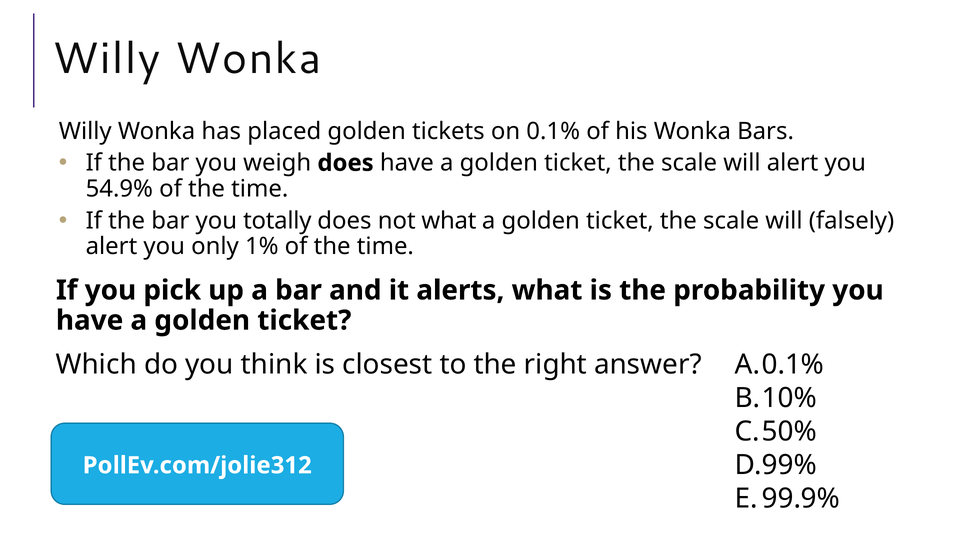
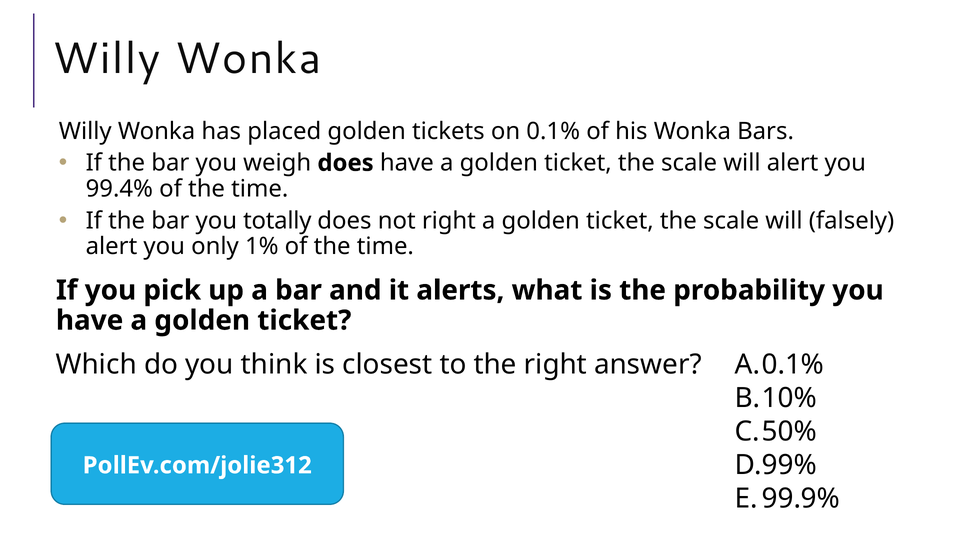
54.9%: 54.9% -> 99.4% (119, 189)
not what: what -> right (449, 221)
